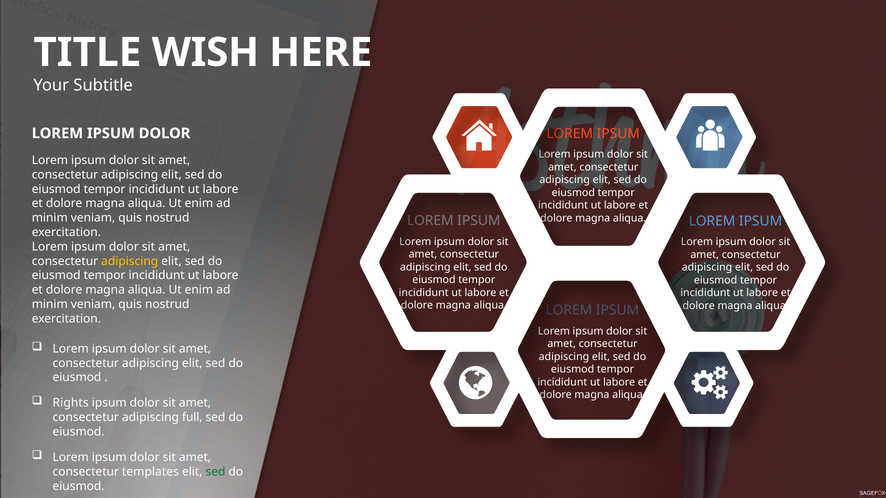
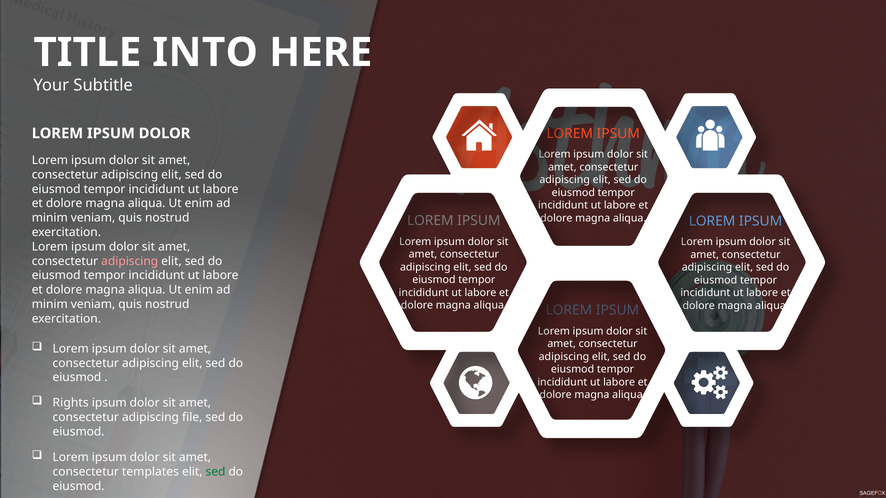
WISH: WISH -> INTO (205, 53)
adipiscing colour: yellow -> pink (130, 261)
full: full -> file (192, 418)
